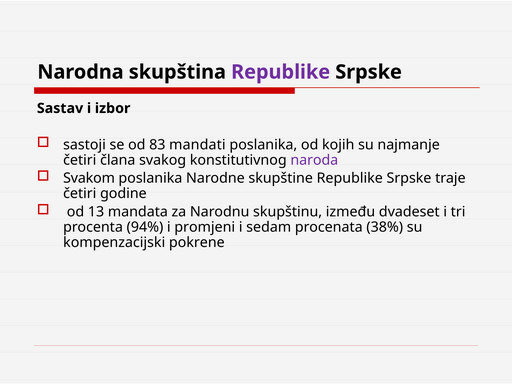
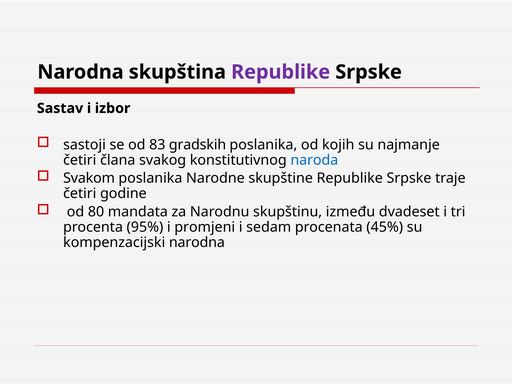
mandati: mandati -> gradskih (198, 145)
naroda colour: purple -> blue (314, 160)
13: 13 -> 80 (96, 212)
94%: 94% -> 95% (145, 227)
38%: 38% -> 45% (385, 227)
kompenzacijski pokrene: pokrene -> narodna (197, 243)
